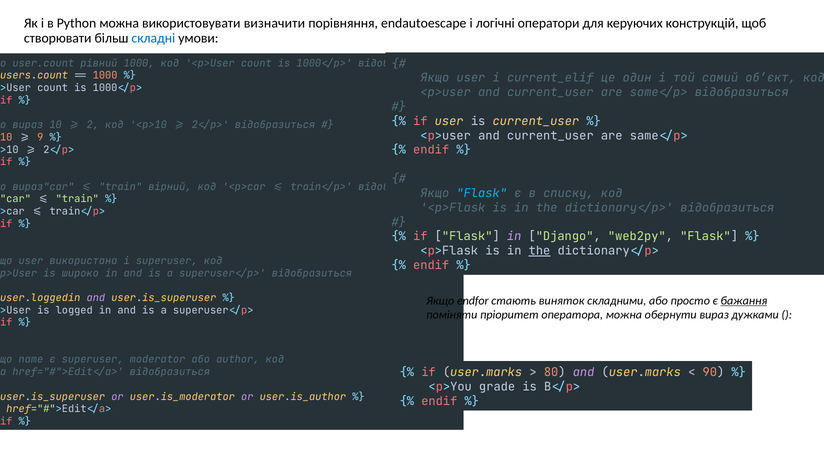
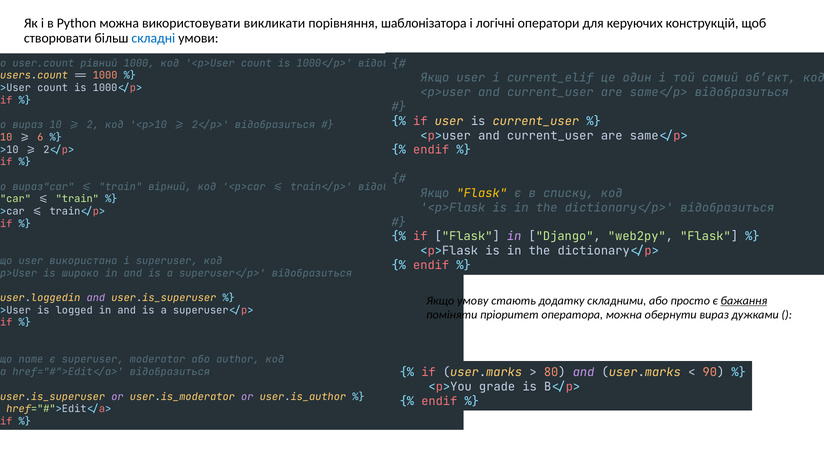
визначити: визначити -> викликати (274, 23)
endautoescape: endautoescape -> шаблонізатора (424, 23)
9: 9 -> 6 (40, 137)
Flask colour: light blue -> yellow (482, 193)
the underline: present -> none (539, 251)
endfor: endfor -> умову (473, 301)
виняток: виняток -> додатку (562, 301)
